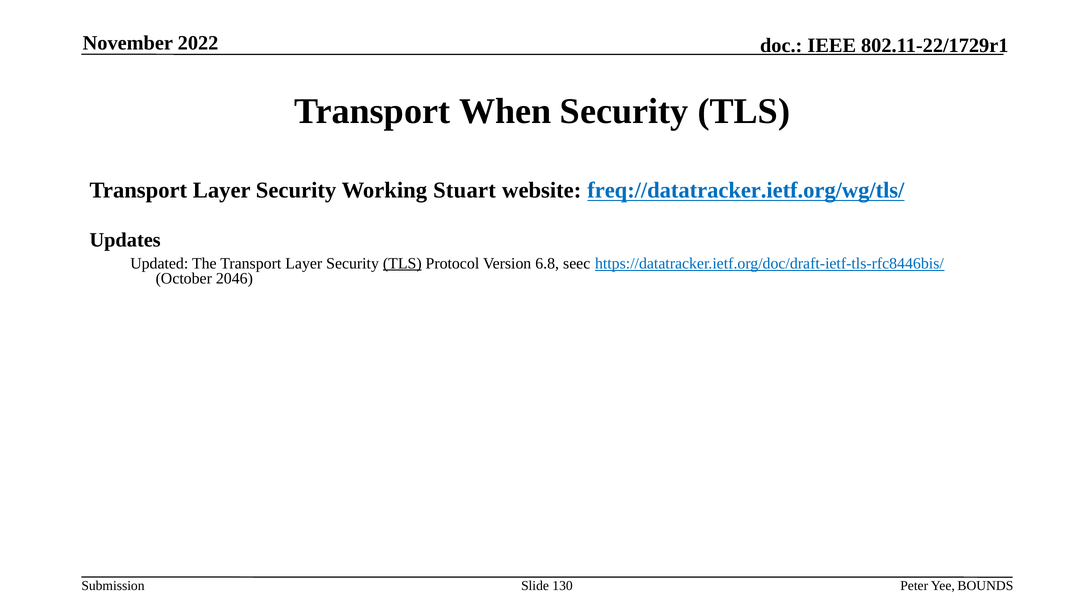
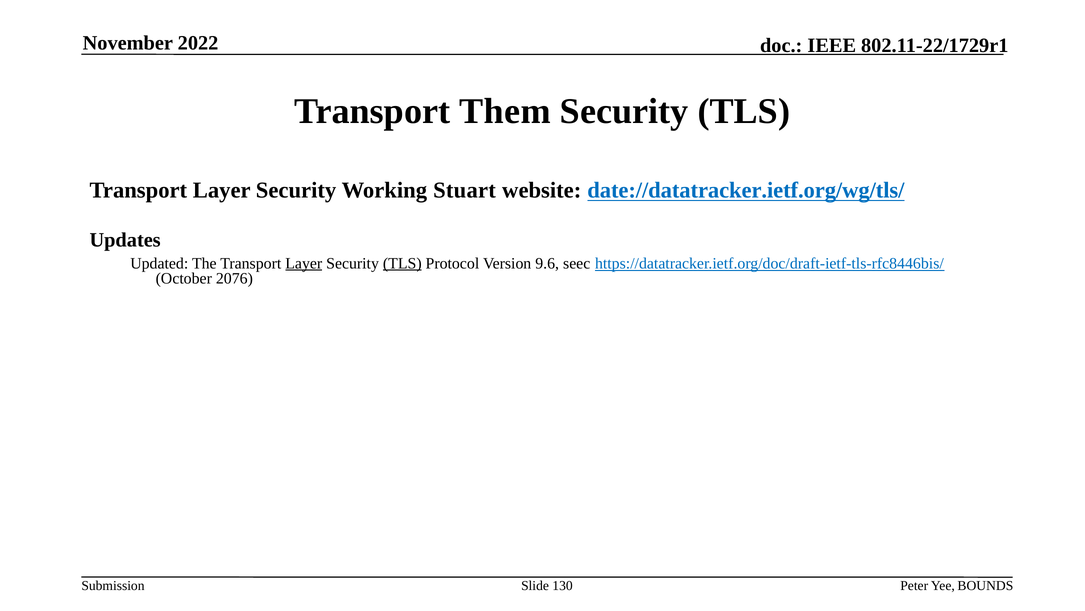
When: When -> Them (505, 111)
freq://datatracker.ietf.org/wg/tls/: freq://datatracker.ietf.org/wg/tls/ -> date://datatracker.ietf.org/wg/tls/ (746, 190)
Layer underline: none -> present (304, 263)
6.8: 6.8 -> 9.6 (547, 263)
2046: 2046 -> 2076 (234, 278)
